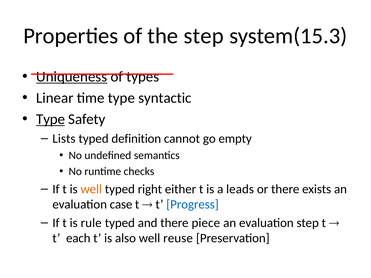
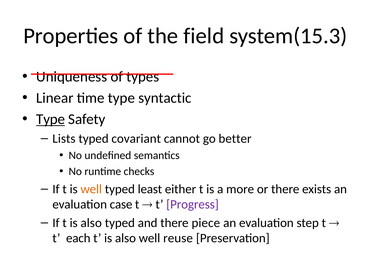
the step: step -> field (204, 36)
Uniqueness underline: present -> none (72, 77)
definition: definition -> covariant (136, 139)
empty: empty -> better (235, 139)
right: right -> least (150, 189)
leads: leads -> more (240, 189)
Progress colour: blue -> purple (193, 205)
If t is rule: rule -> also (91, 223)
